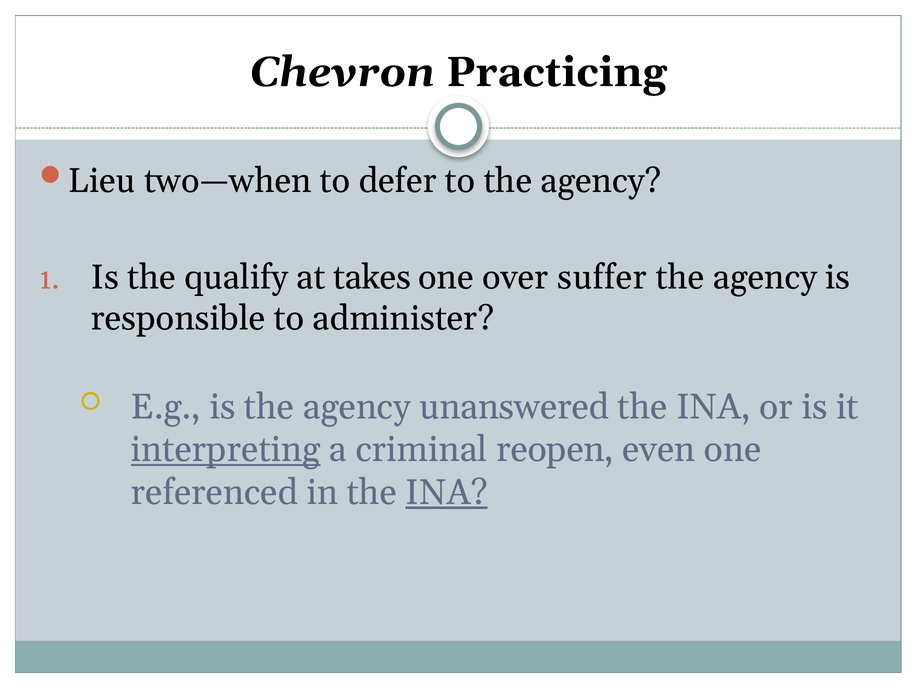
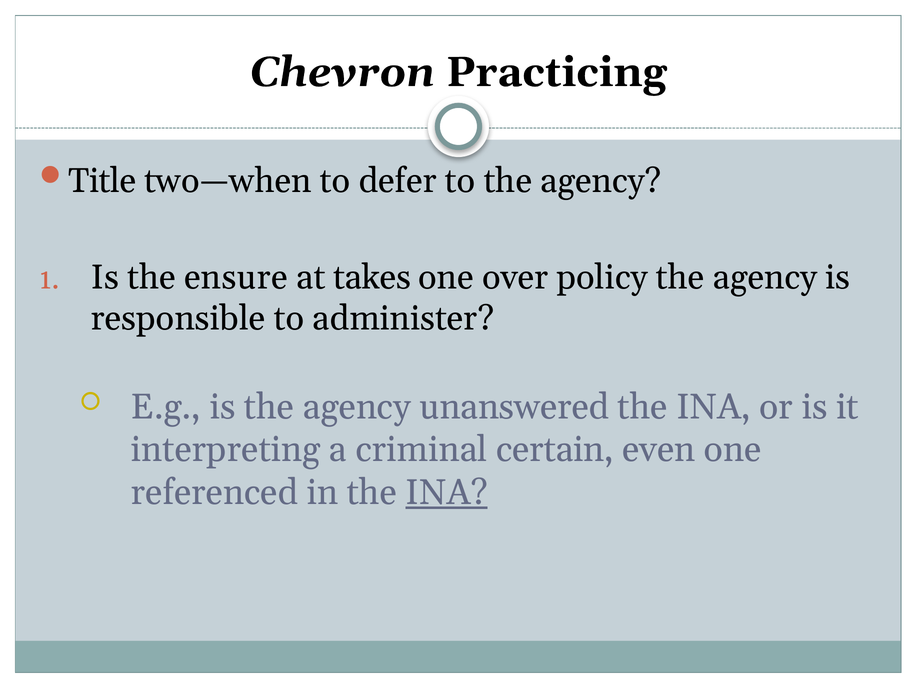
Lieu: Lieu -> Title (102, 181)
qualify: qualify -> ensure (236, 277)
suffer: suffer -> policy (602, 277)
interpreting underline: present -> none (226, 450)
reopen: reopen -> certain (555, 450)
